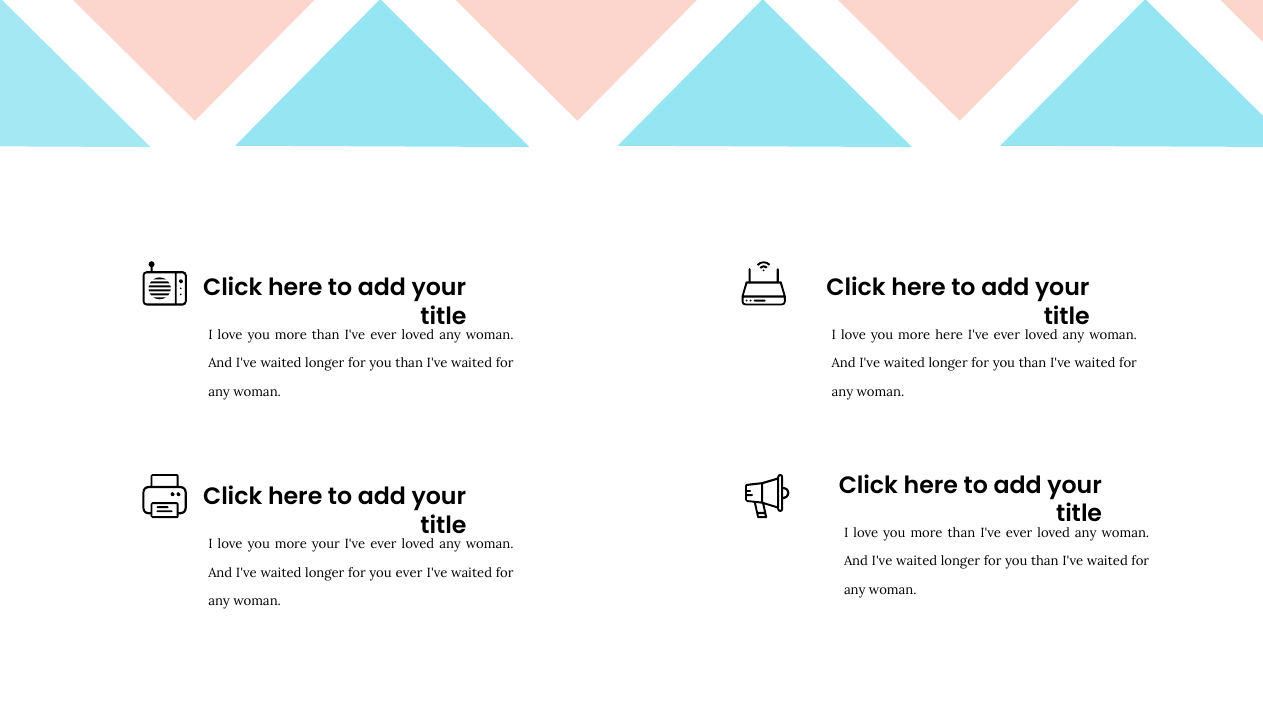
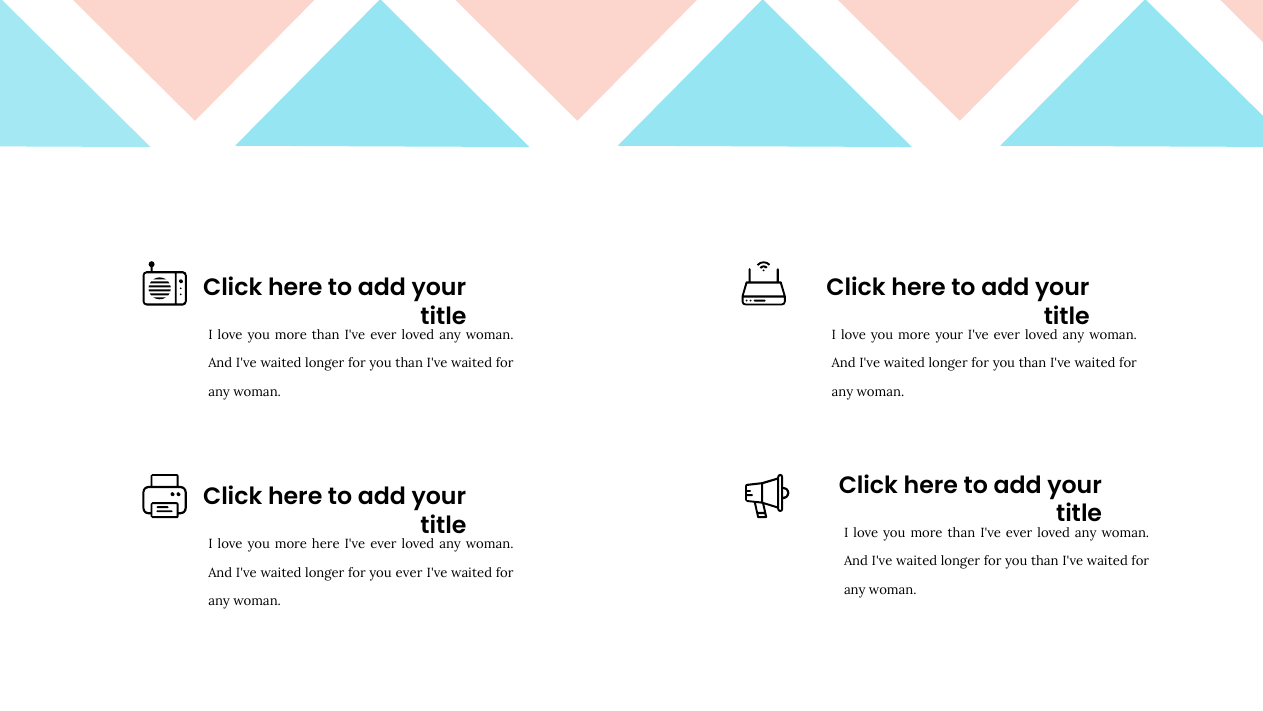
more here: here -> your (949, 335)
more your: your -> here (326, 544)
